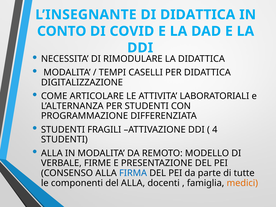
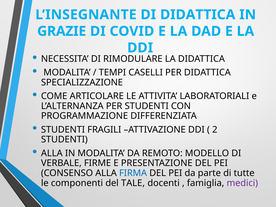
CONTO: CONTO -> GRAZIE (62, 31)
DIGITALIZZAZIONE: DIGITALIZZAZIONE -> SPECIALIZZAZIONE (82, 82)
4: 4 -> 2 (215, 130)
del ALLA: ALLA -> TALE (133, 183)
medici colour: orange -> purple (242, 183)
